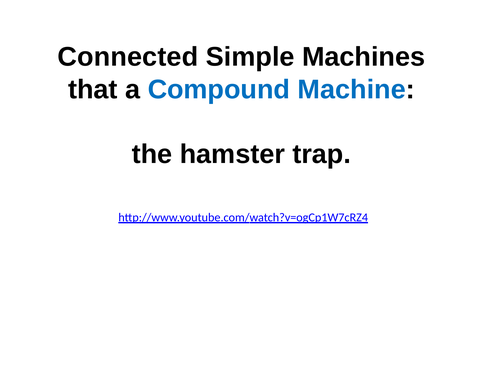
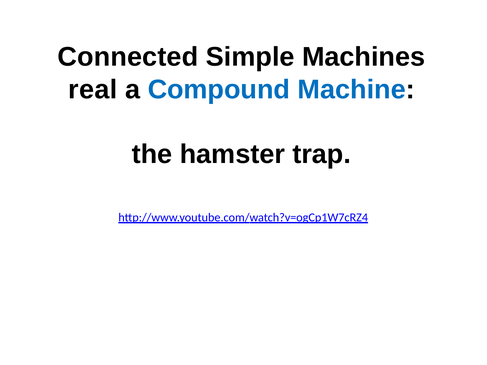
that: that -> real (93, 89)
